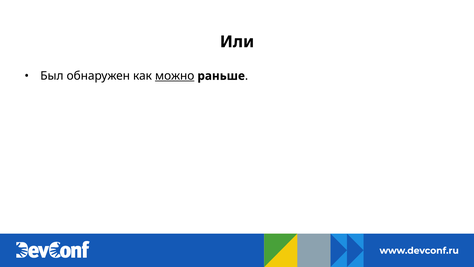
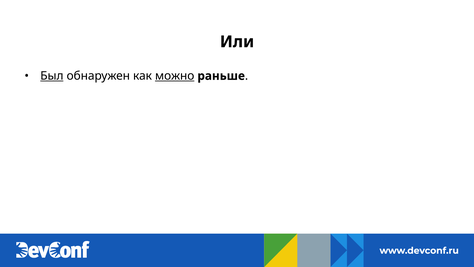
Был underline: none -> present (52, 76)
